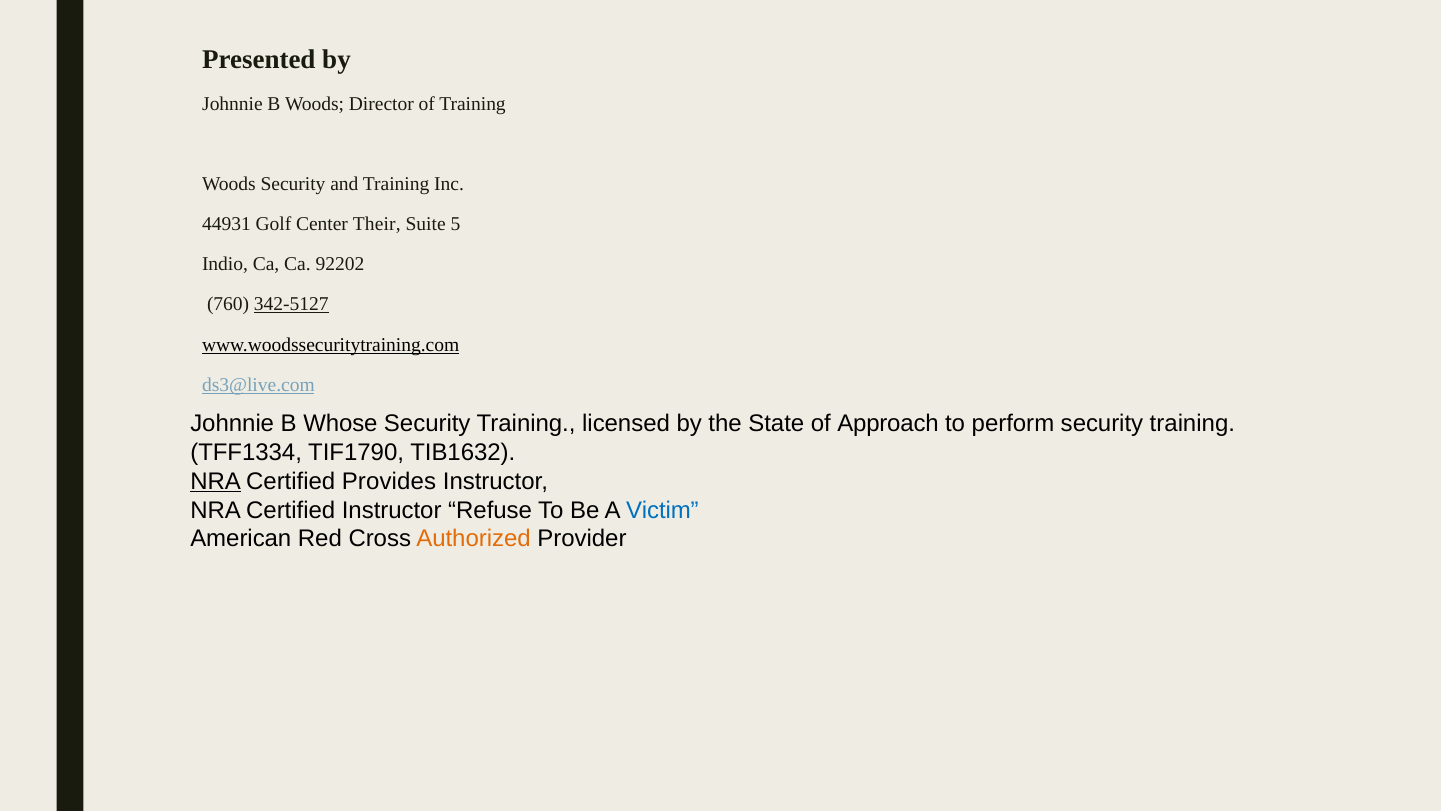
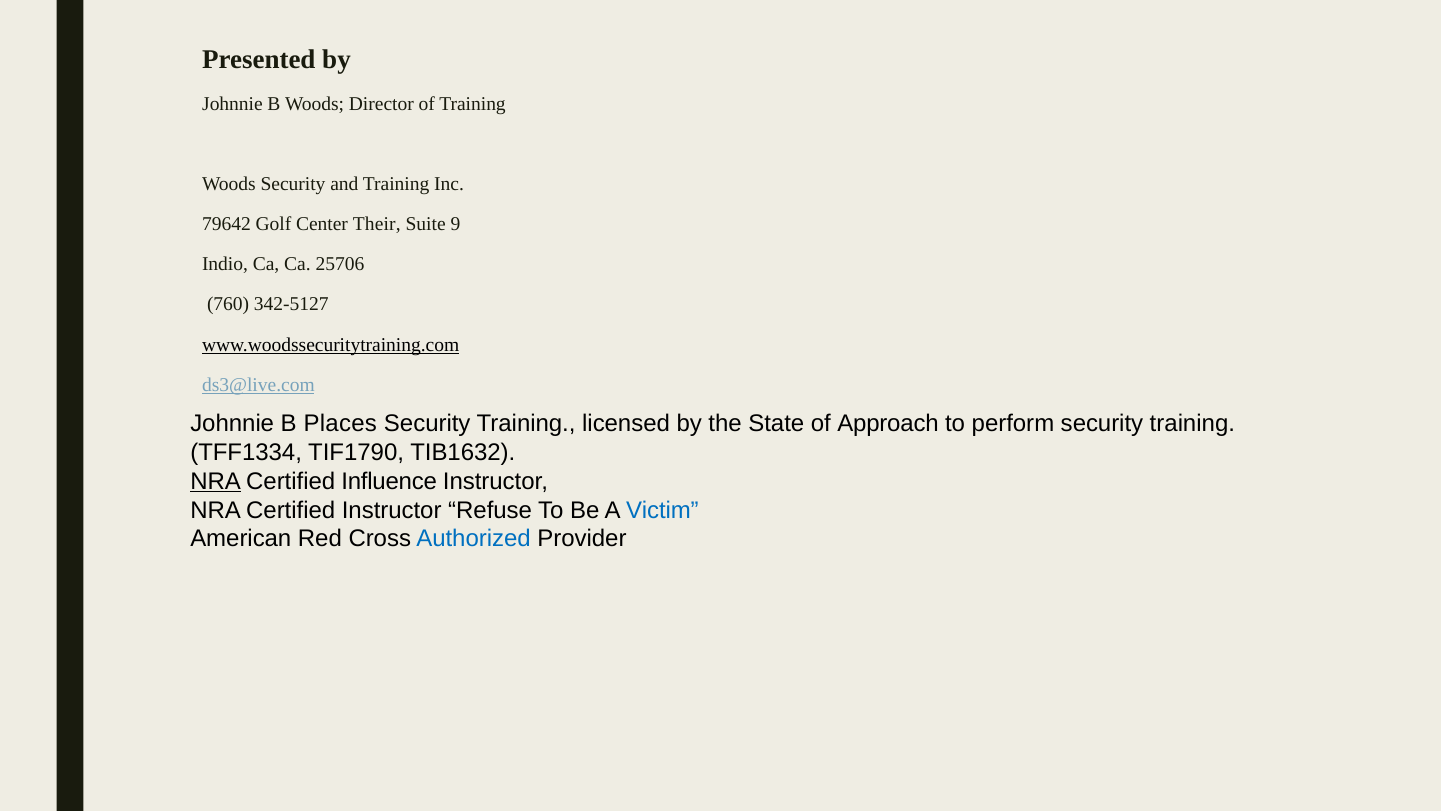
44931: 44931 -> 79642 (227, 224)
5: 5 -> 9 (455, 224)
92202: 92202 -> 25706 (340, 264)
342-5127 underline: present -> none (291, 304)
Whose: Whose -> Places (340, 424)
Provides: Provides -> Influence (389, 481)
Authorized colour: orange -> blue (474, 539)
